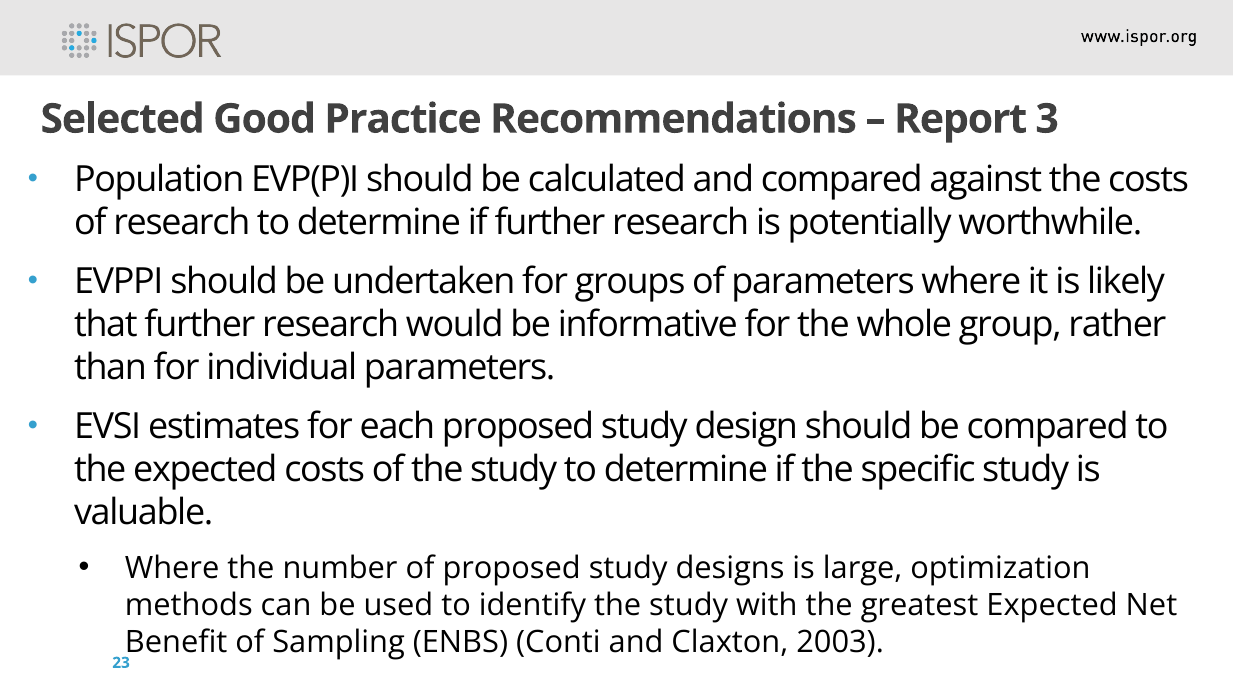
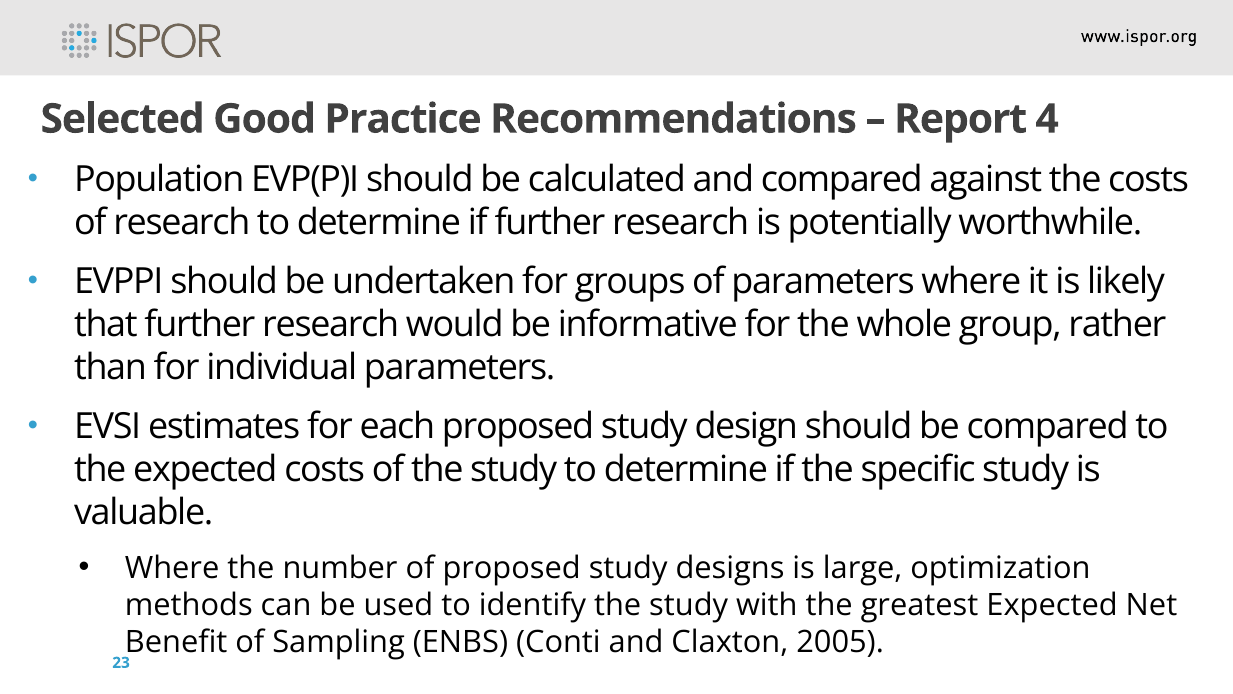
3: 3 -> 4 (1047, 119)
2003: 2003 -> 2005 (840, 642)
